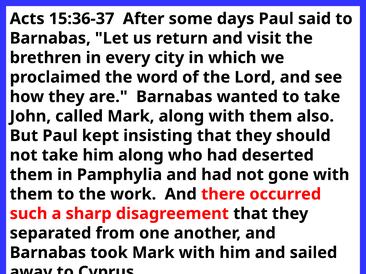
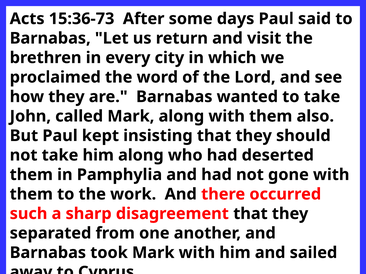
15:36-37: 15:36-37 -> 15:36-73 (82, 19)
